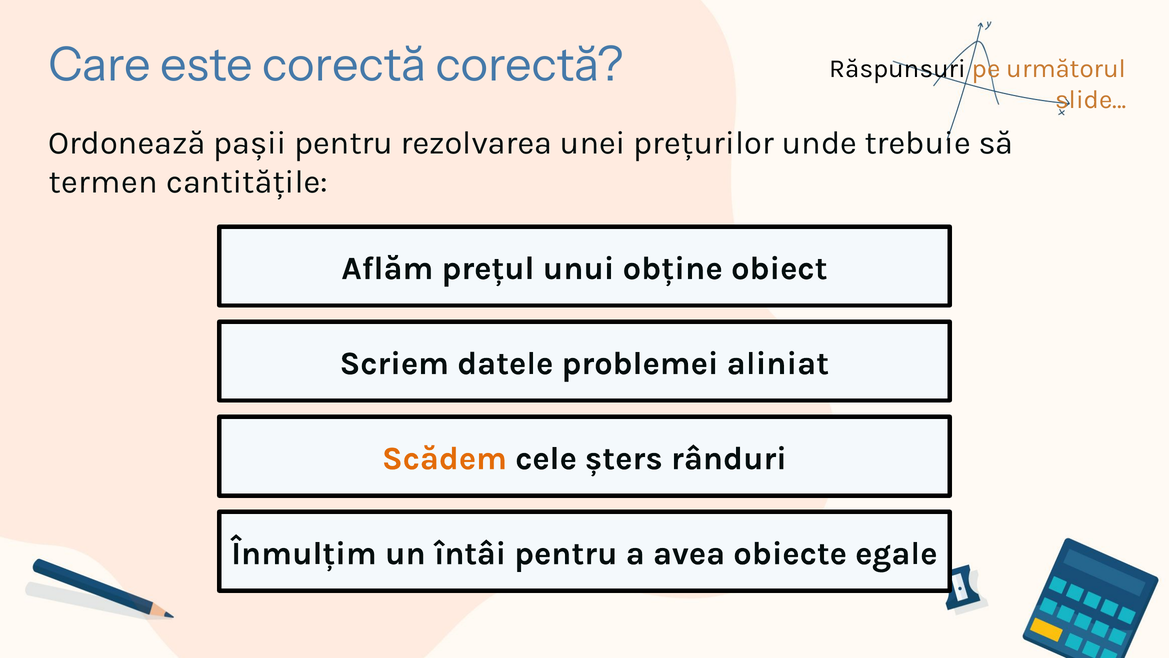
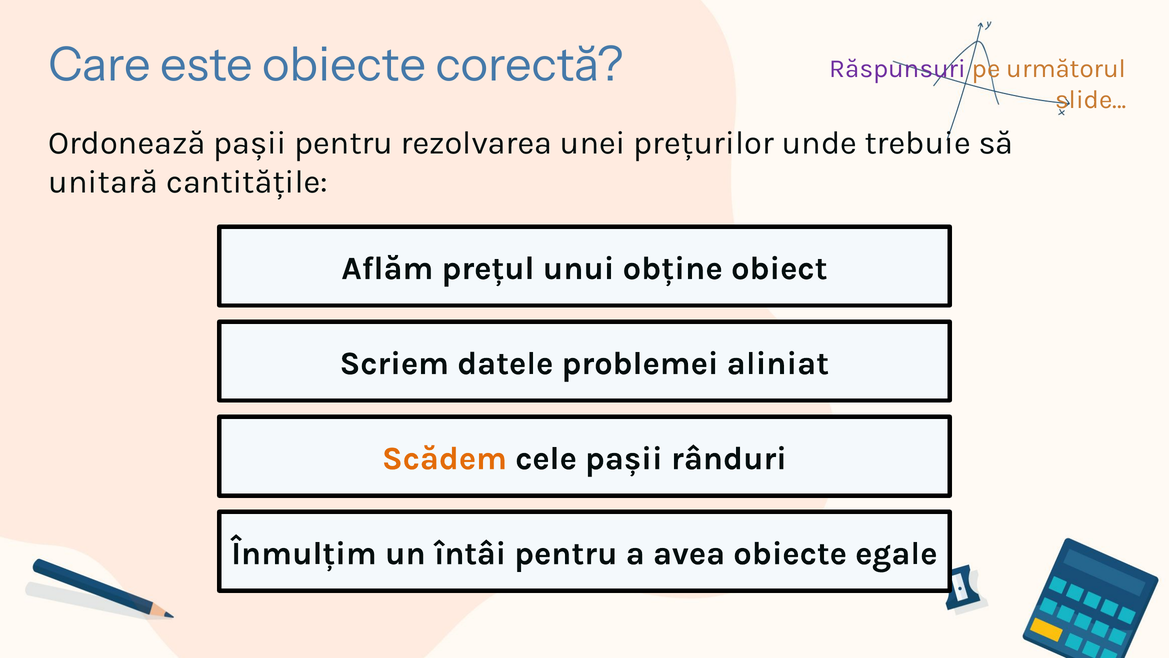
este corectă: corectă -> obiecte (344, 65)
Răspunsuri colour: black -> purple (898, 68)
termen: termen -> unitară (103, 182)
cele șters: șters -> pașii (624, 458)
